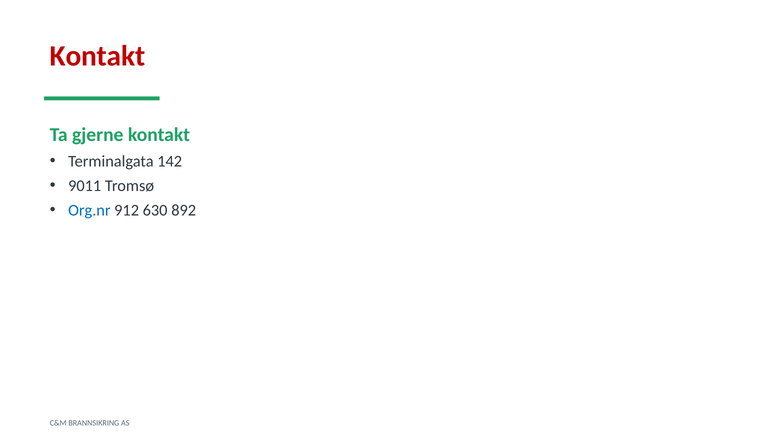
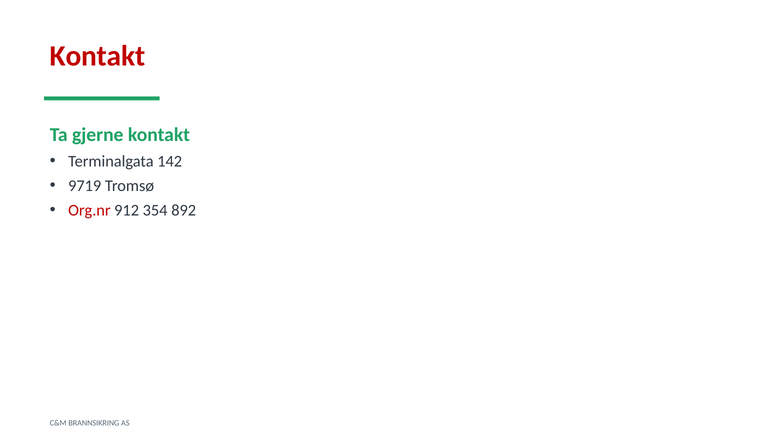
9011: 9011 -> 9719 (85, 185)
Org.nr colour: blue -> red (89, 210)
630: 630 -> 354 (155, 210)
